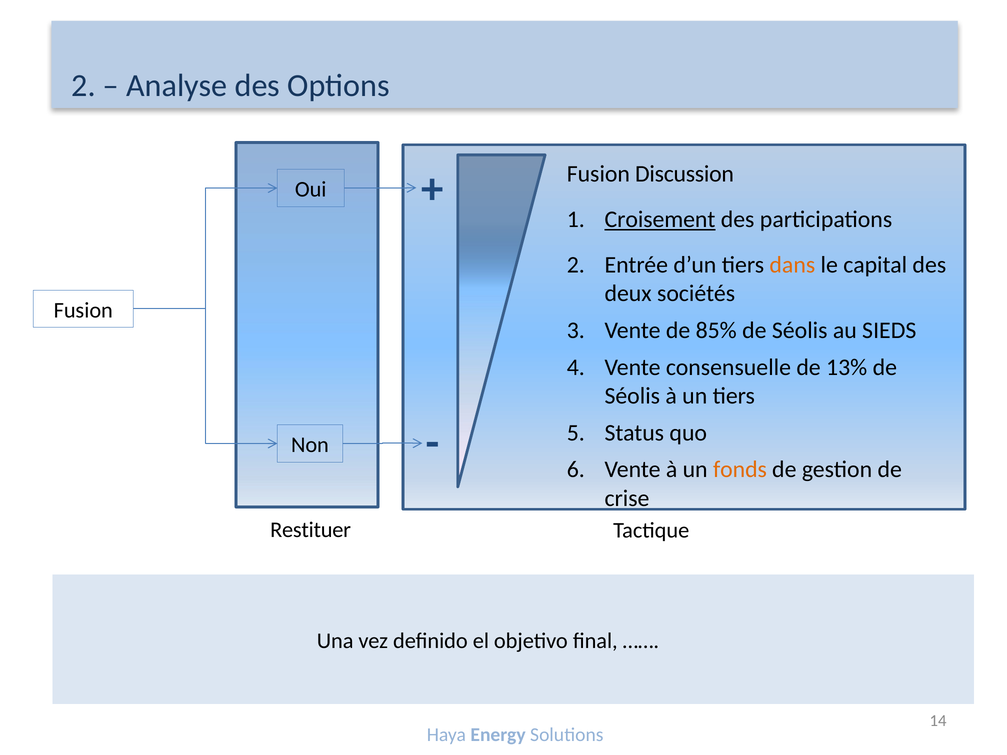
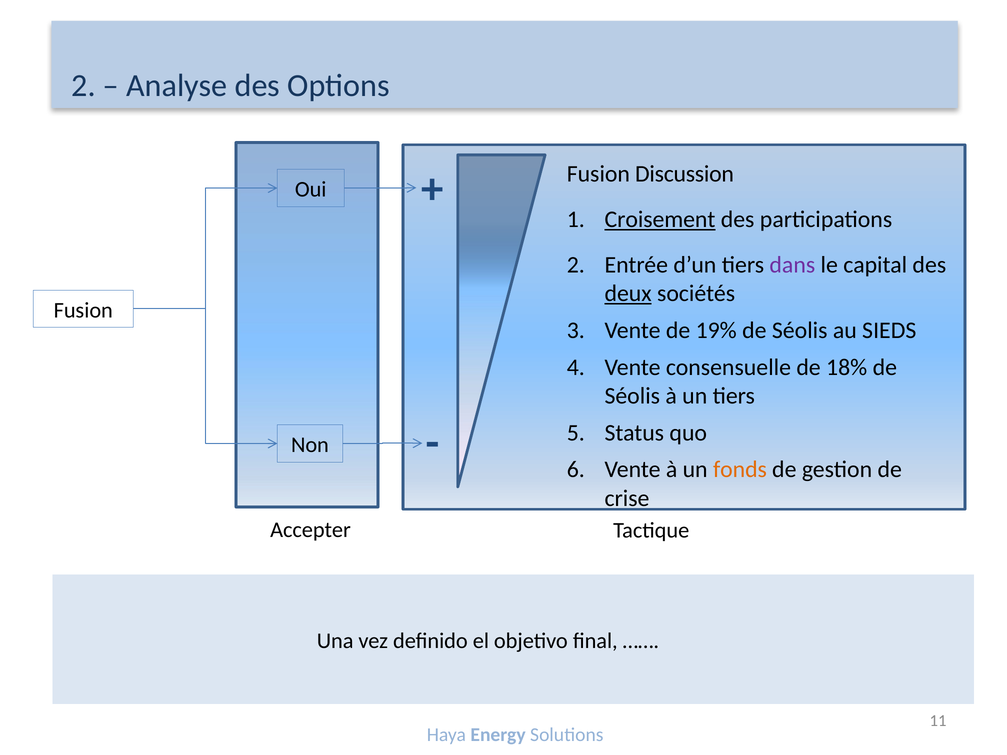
dans colour: orange -> purple (792, 265)
deux underline: none -> present (628, 293)
85%: 85% -> 19% (716, 330)
13%: 13% -> 18% (847, 367)
Restituer: Restituer -> Accepter (311, 530)
14: 14 -> 11 (938, 721)
